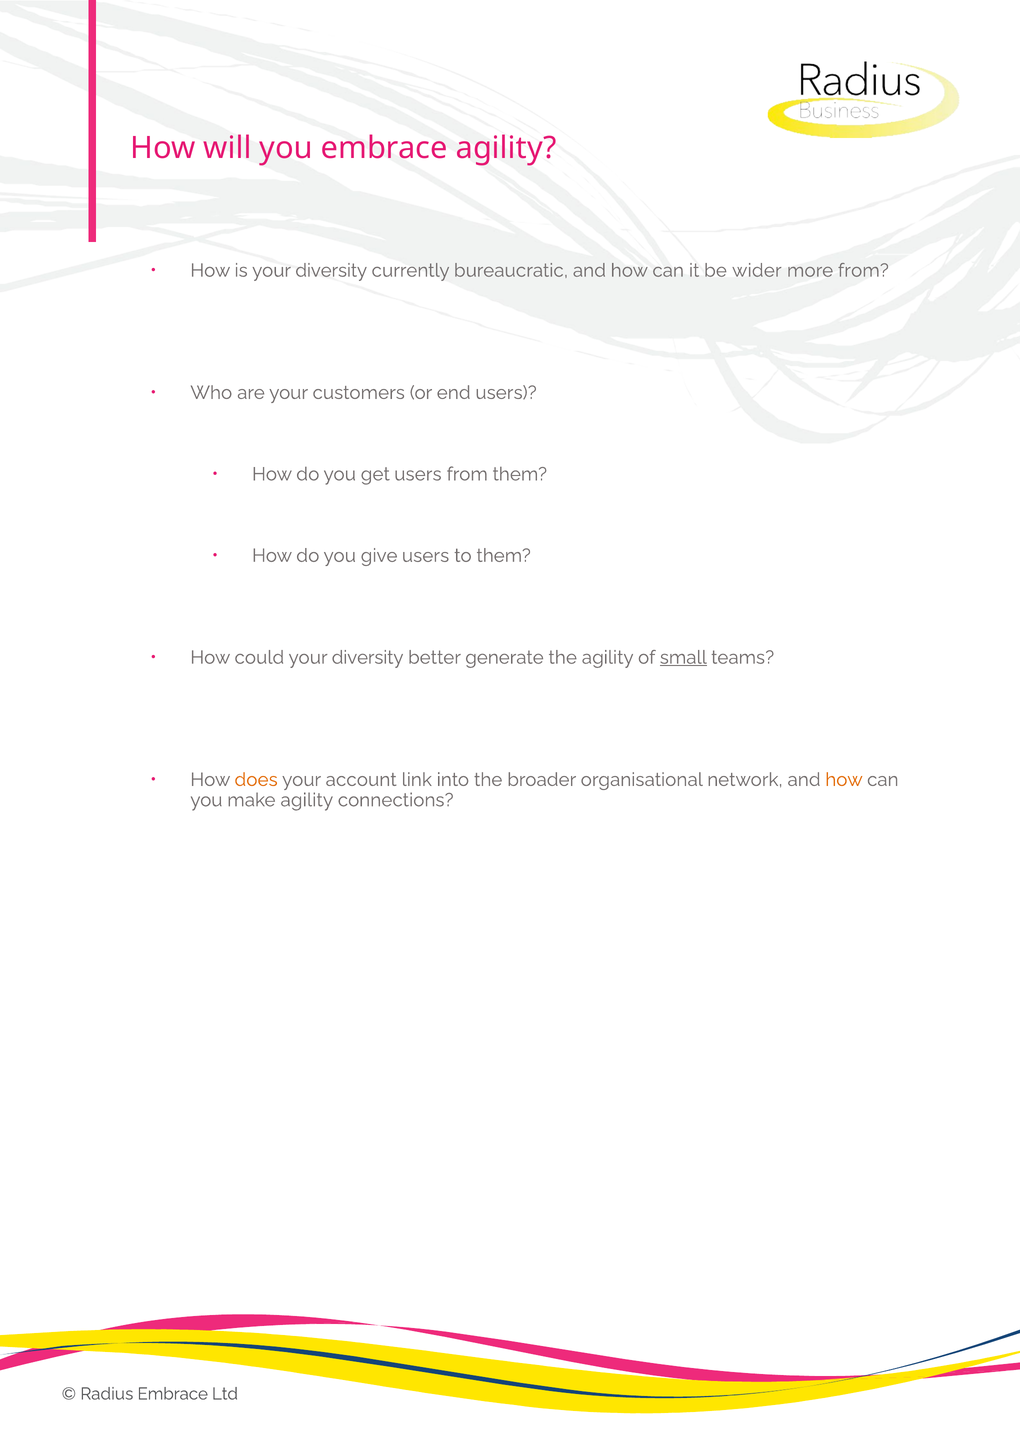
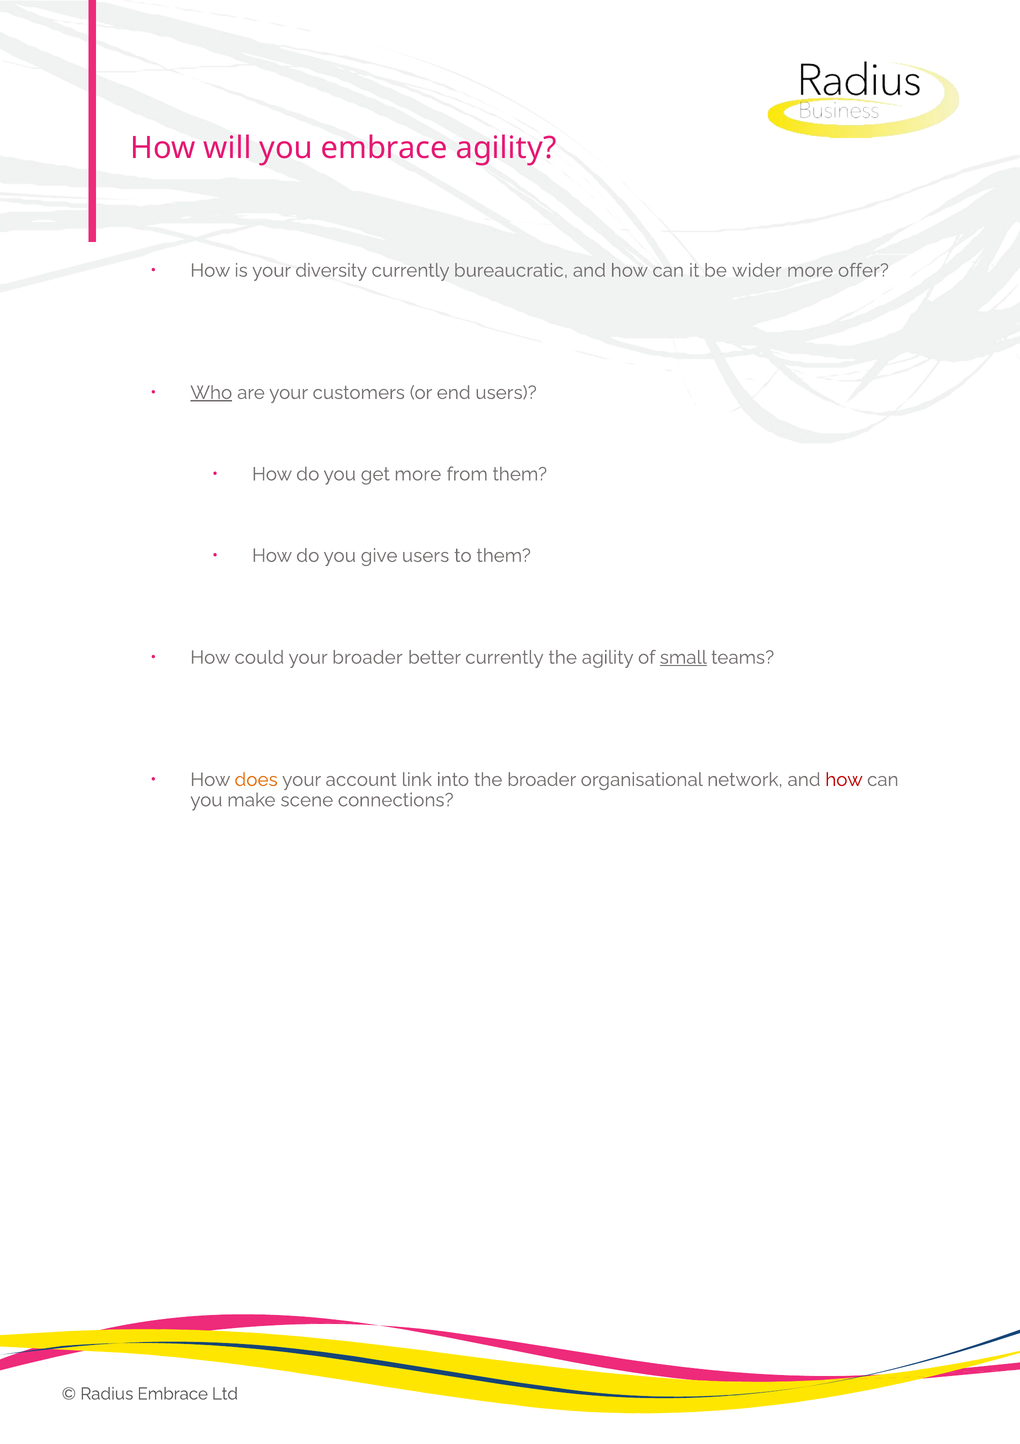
more from: from -> offer (863, 270)
Who underline: none -> present (211, 393)
get users: users -> more (418, 474)
could your diversity: diversity -> broader (367, 657)
better generate: generate -> currently (504, 657)
how colour: orange -> red (844, 779)
make agility: agility -> scene (307, 800)
